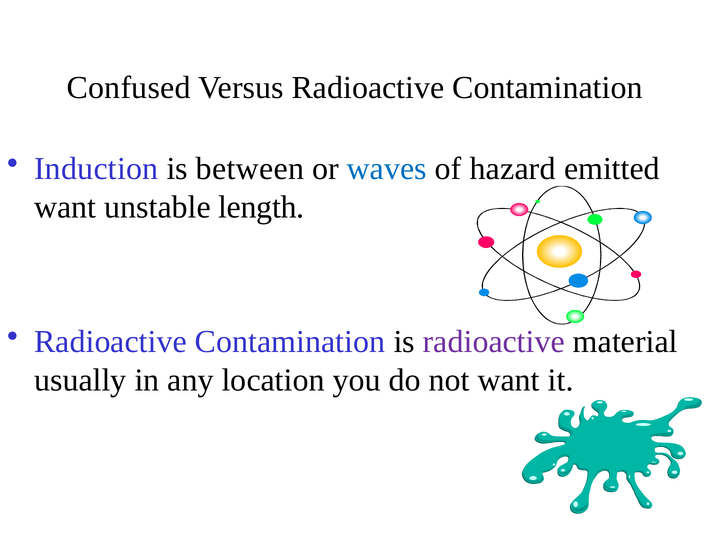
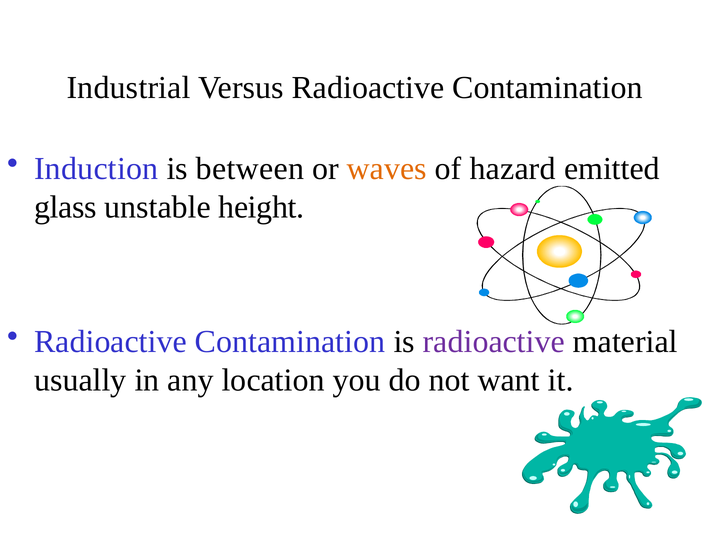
Confused: Confused -> Industrial (129, 88)
waves colour: blue -> orange (387, 169)
want: want -> glass (65, 207)
length: length -> height (261, 207)
